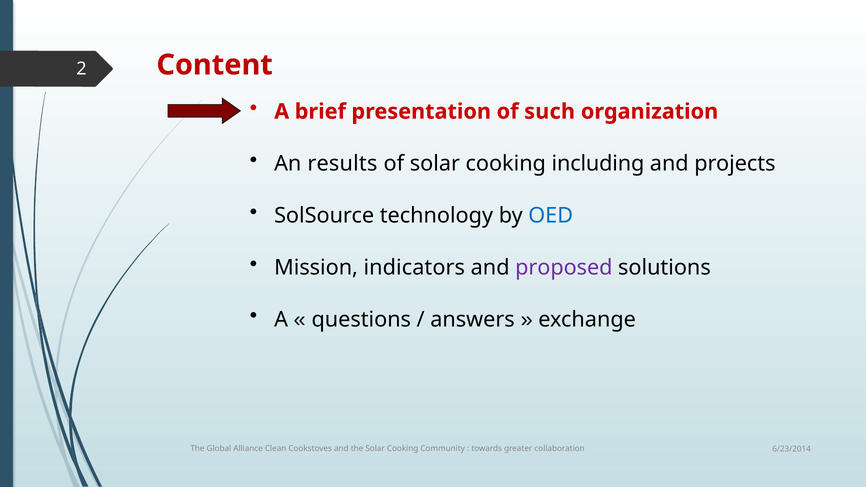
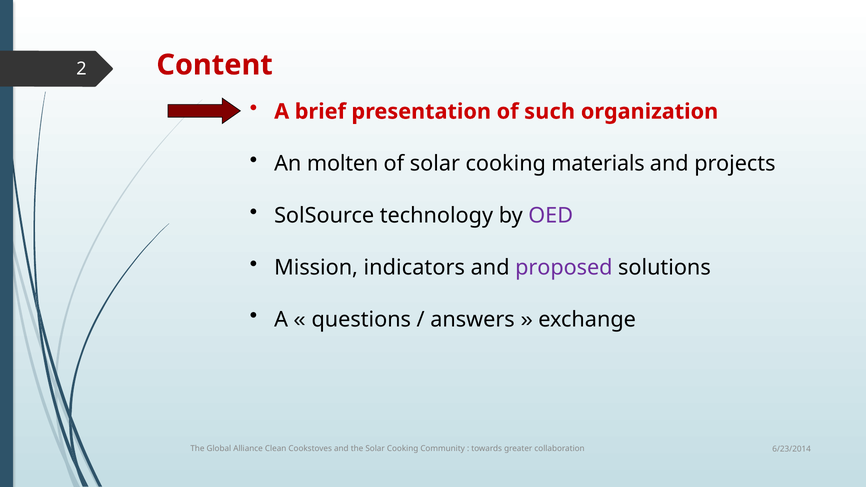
results: results -> molten (343, 164)
including: including -> materials (598, 164)
OED colour: blue -> purple (551, 216)
